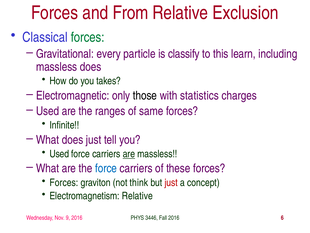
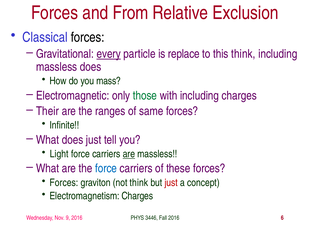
forces colour: green -> black (88, 37)
every underline: none -> present (109, 54)
classify: classify -> replace (184, 54)
this learn: learn -> think (243, 54)
takes: takes -> mass (109, 81)
those colour: black -> green (145, 95)
with statistics: statistics -> including (200, 95)
Used: Used -> Their (47, 111)
Used: Used -> Light (59, 154)
Electromagnetism Relative: Relative -> Charges (137, 196)
